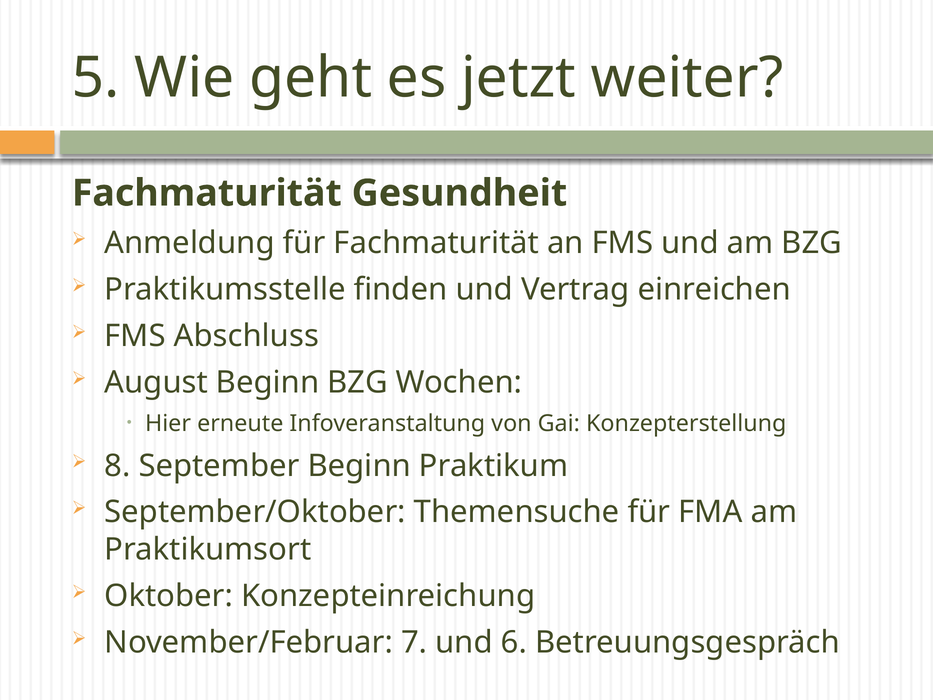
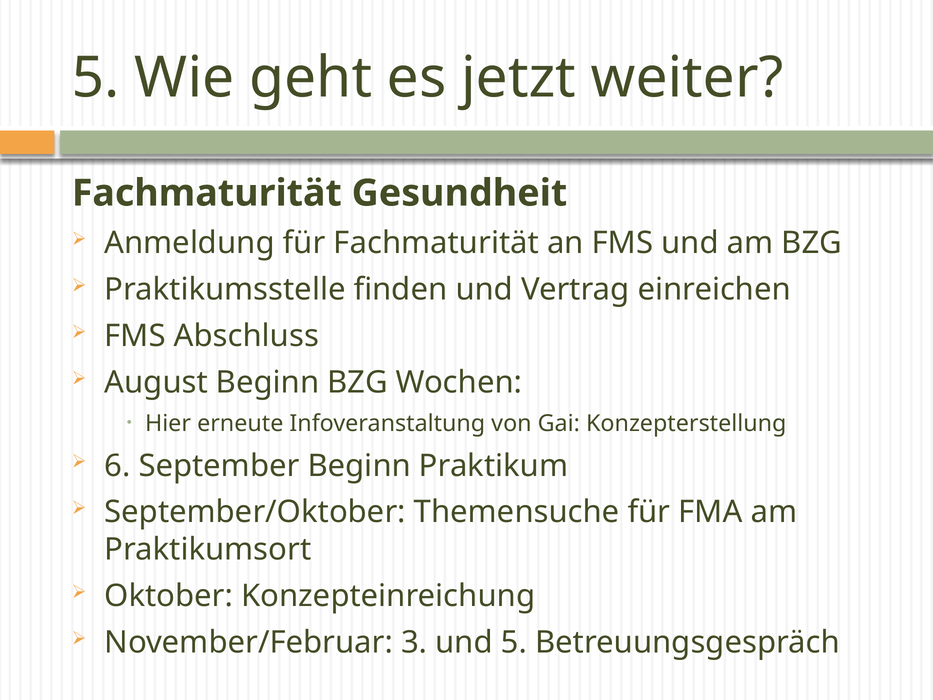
8: 8 -> 6 (117, 466)
7: 7 -> 3 (414, 642)
und 6: 6 -> 5 (514, 642)
